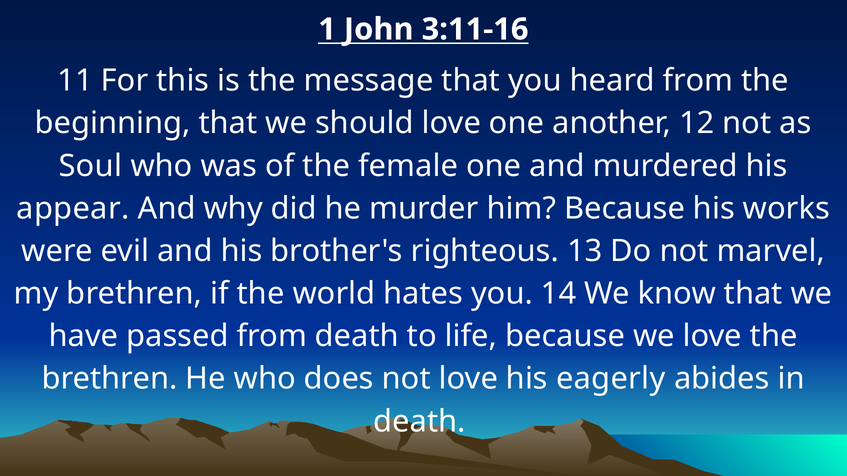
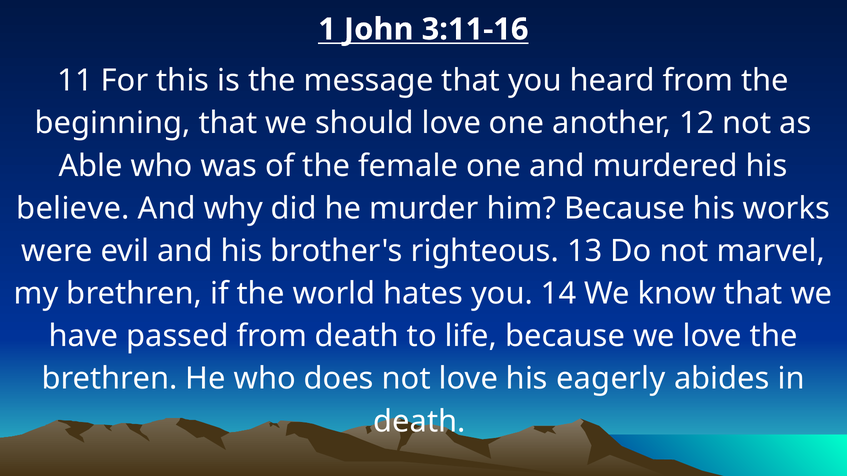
Soul: Soul -> Able (91, 166)
appear: appear -> believe (73, 209)
